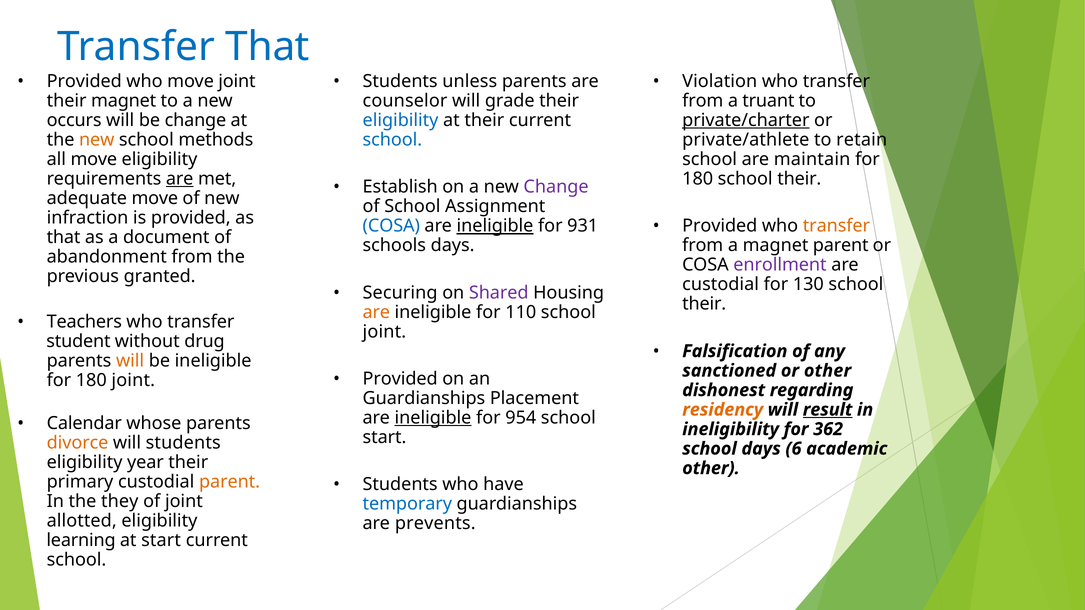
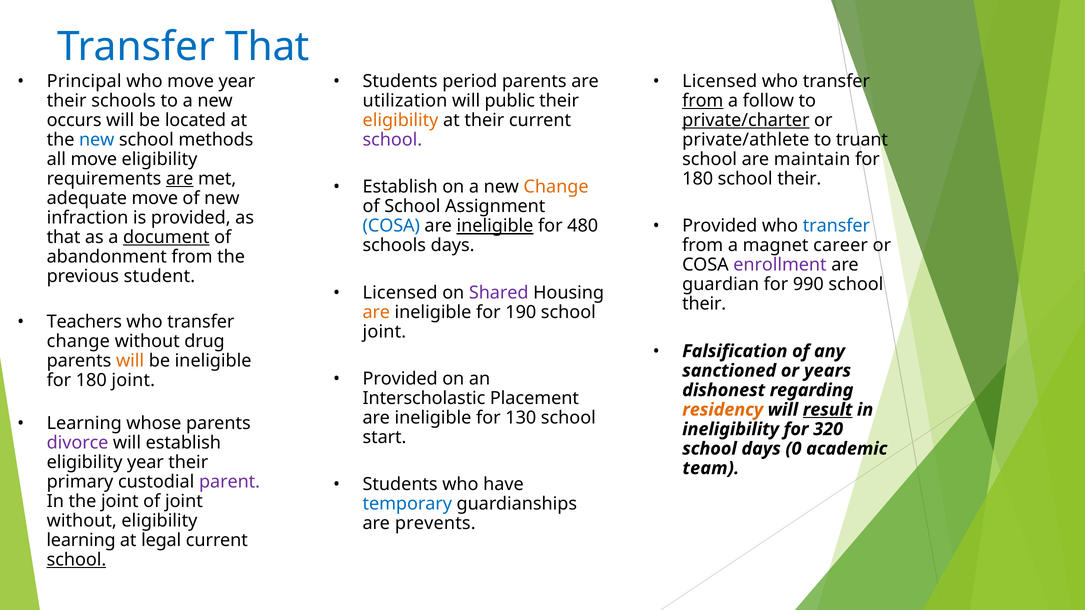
Provided: Provided -> Principal (84, 81)
move joint: joint -> year (237, 81)
unless: unless -> period (470, 81)
Violation: Violation -> Licensed (720, 81)
their magnet: magnet -> schools (123, 101)
counselor: counselor -> utilization (405, 101)
grade: grade -> public (510, 101)
from underline: none -> present (703, 101)
truant: truant -> follow (768, 101)
be change: change -> located (195, 120)
eligibility colour: blue -> orange (401, 120)
new colour: orange -> blue (97, 140)
school colour: blue -> purple (392, 140)
retain: retain -> truant (862, 140)
Change colour: purple -> orange (556, 187)
931: 931 -> 480 (583, 226)
transfer colour: orange -> blue (836, 226)
document underline: none -> present (166, 237)
magnet parent: parent -> career (841, 246)
granted: granted -> student (159, 277)
custodial: custodial -> guardian (721, 285)
130: 130 -> 990 (808, 285)
Securing: Securing -> Licensed (400, 293)
110: 110 -> 190 (521, 312)
student: student -> change (78, 341)
or other: other -> years (828, 371)
Guardianships: Guardianships -> Interscholastic (424, 398)
ineligible underline: present -> none (433, 418)
954: 954 -> 130 (521, 418)
Calendar: Calendar -> Learning (84, 423)
362: 362 -> 320 (828, 429)
divorce colour: orange -> purple (78, 443)
will students: students -> establish (183, 443)
6: 6 -> 0 (793, 449)
other: other -> team (711, 468)
parent colour: orange -> purple (230, 482)
the they: they -> joint (120, 501)
allotted: allotted -> without (82, 521)
at start: start -> legal (161, 540)
school underline: none -> present (76, 560)
